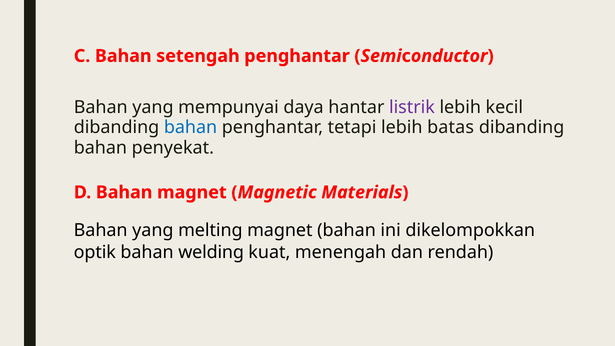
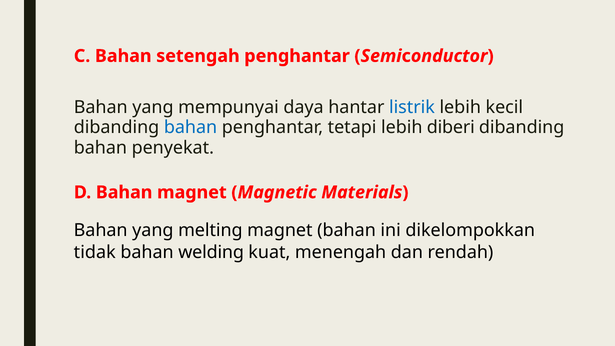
listrik colour: purple -> blue (412, 107)
batas: batas -> diberi (451, 127)
optik: optik -> tidak (95, 252)
